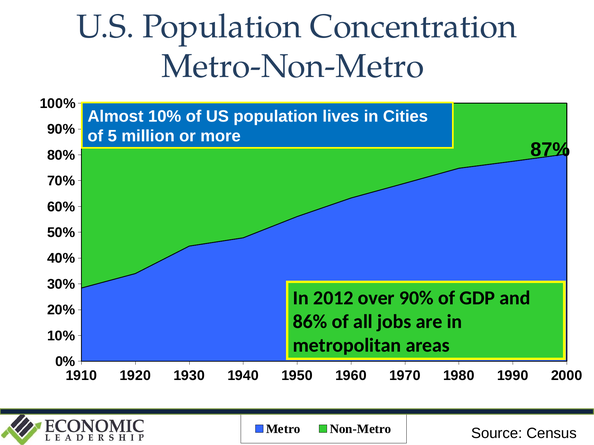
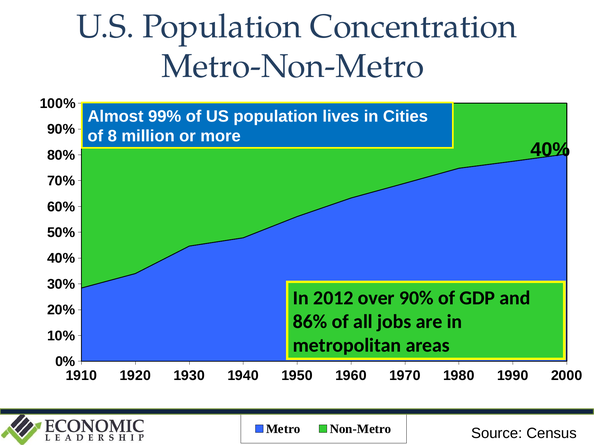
Almost 10%: 10% -> 99% (165, 116)
5: 5 -> 8 (112, 136)
87%: 87% -> 40% (550, 150)
